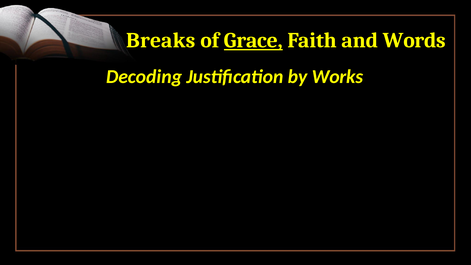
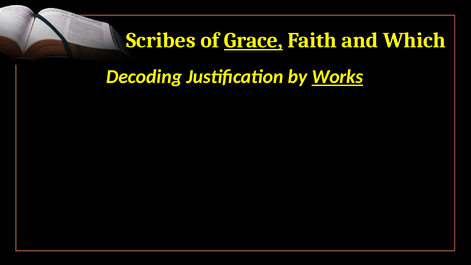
Breaks: Breaks -> Scribes (161, 40)
Words: Words -> Which (414, 40)
Works underline: none -> present (337, 77)
